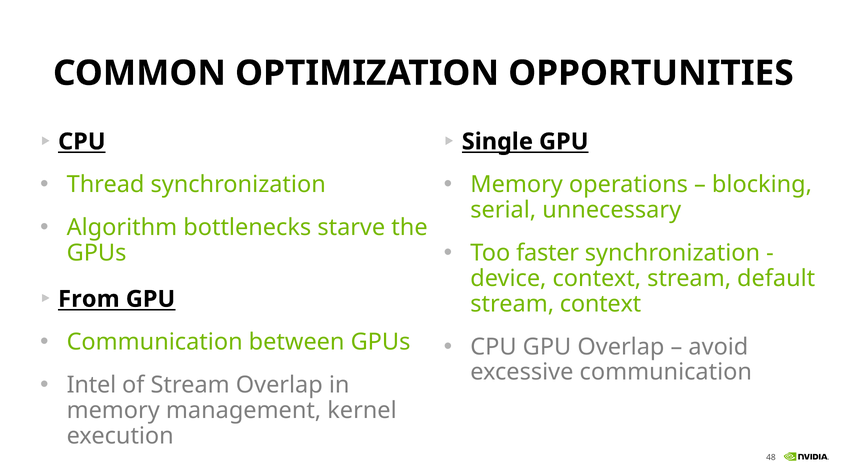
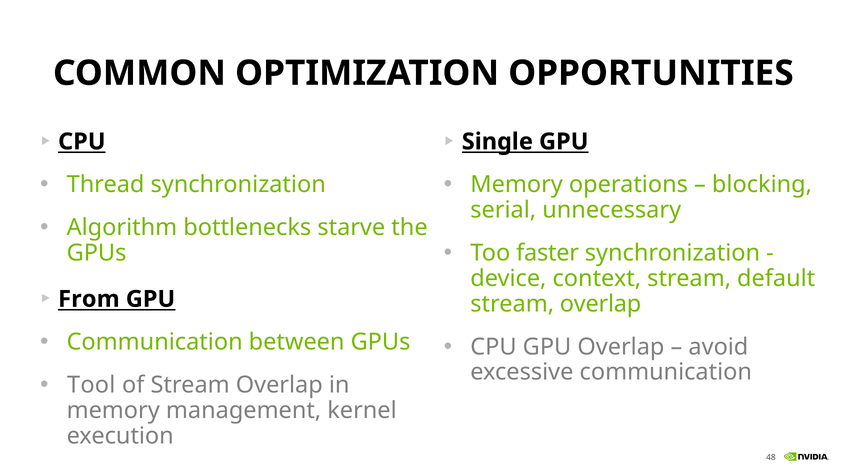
context: context -> overlap (601, 304)
Intel: Intel -> Tool (91, 385)
